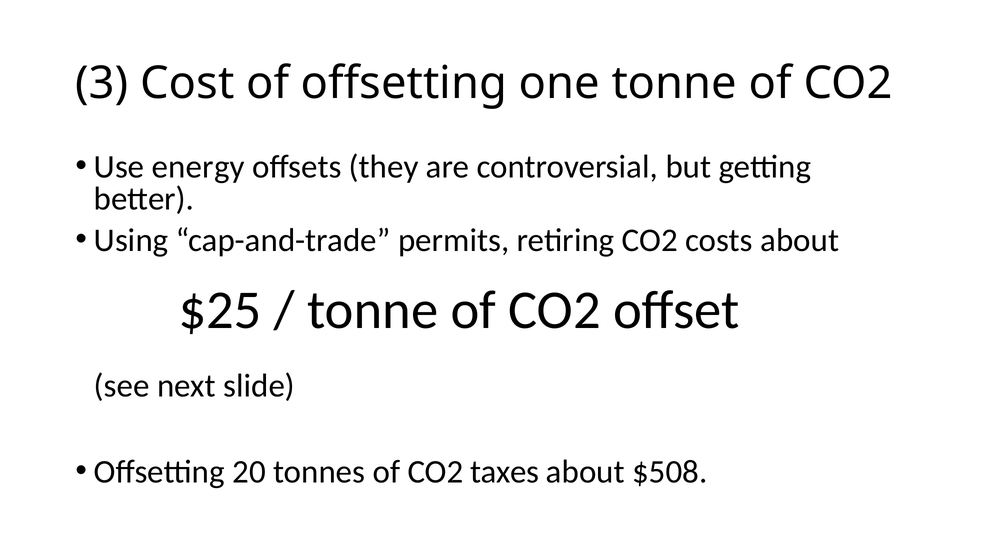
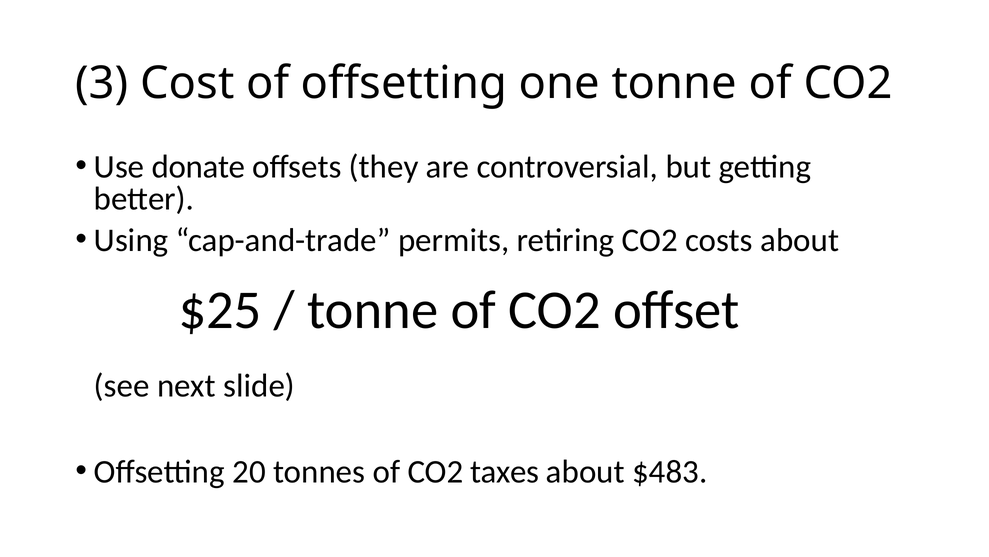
energy: energy -> donate (198, 167)
$508: $508 -> $483 (670, 471)
